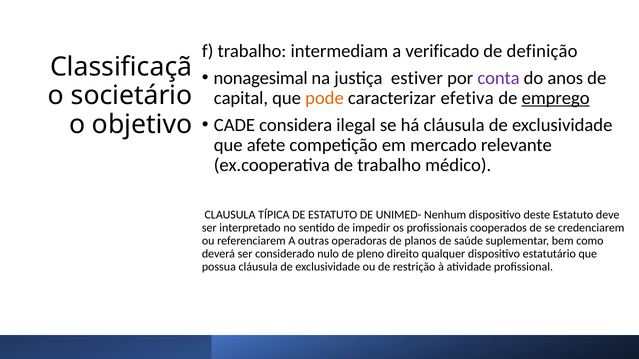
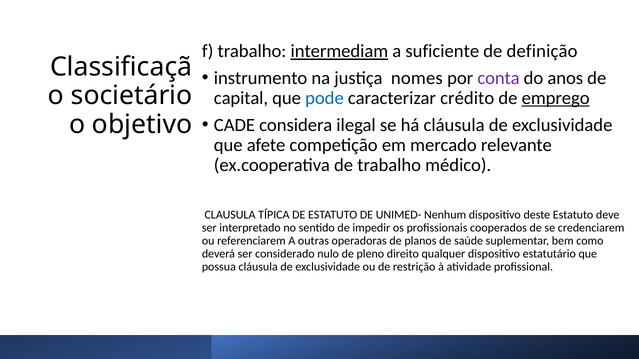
intermediam underline: none -> present (339, 51)
verificado: verificado -> suficiente (442, 51)
nonagesimal: nonagesimal -> instrumento (261, 78)
estiver: estiver -> nomes (417, 78)
pode colour: orange -> blue (324, 98)
efetiva: efetiva -> crédito (467, 98)
